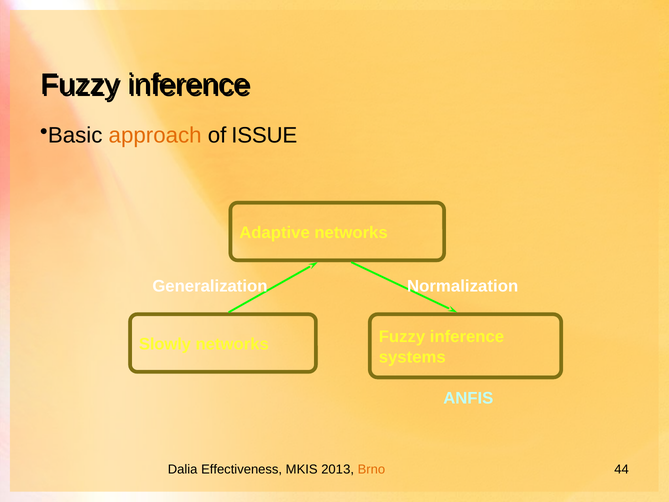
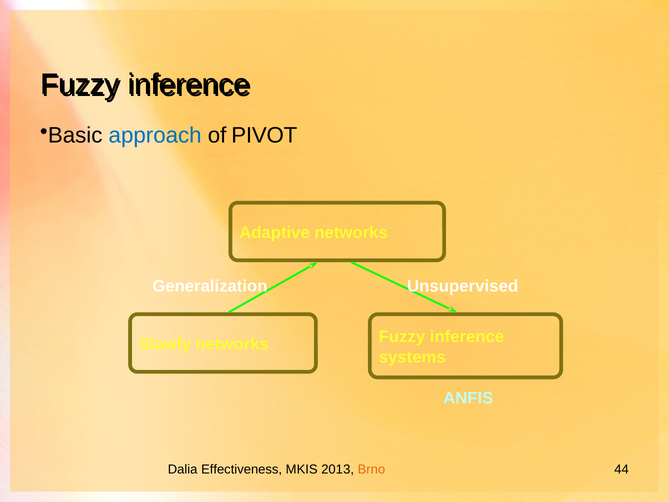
approach colour: orange -> blue (155, 135)
ISSUE: ISSUE -> PIVOT (264, 135)
Normalization: Normalization -> Unsupervised (463, 286)
